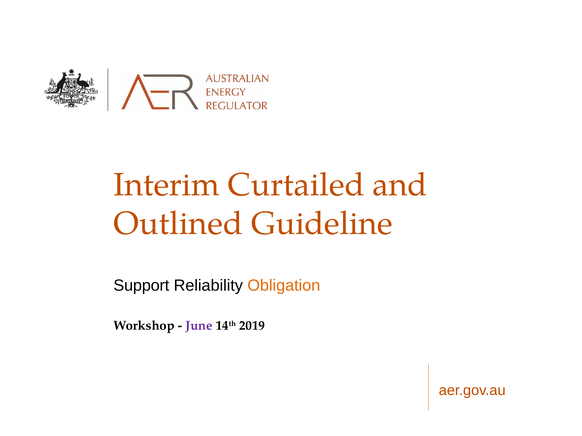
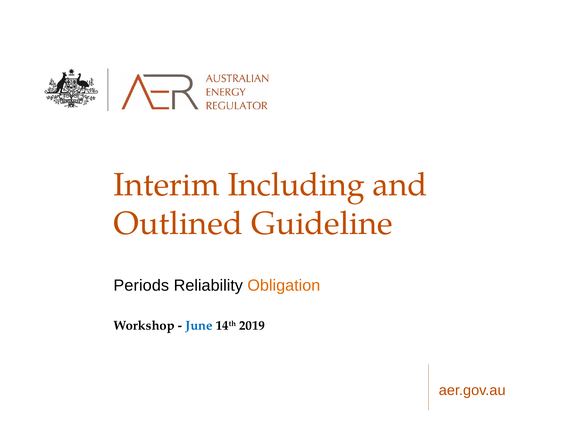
Curtailed: Curtailed -> Including (296, 185)
Support: Support -> Periods (141, 286)
June colour: purple -> blue (199, 326)
